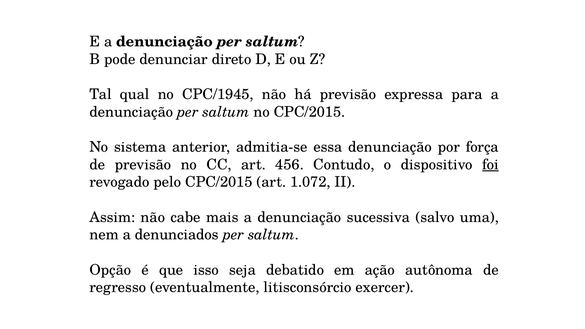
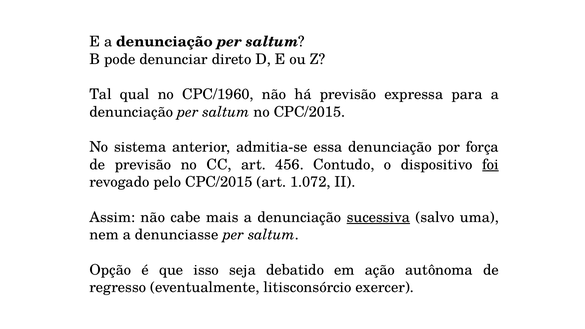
CPC/1945: CPC/1945 -> CPC/1960 (218, 94)
sucessiva underline: none -> present (378, 217)
denunciados: denunciados -> denunciasse (177, 235)
